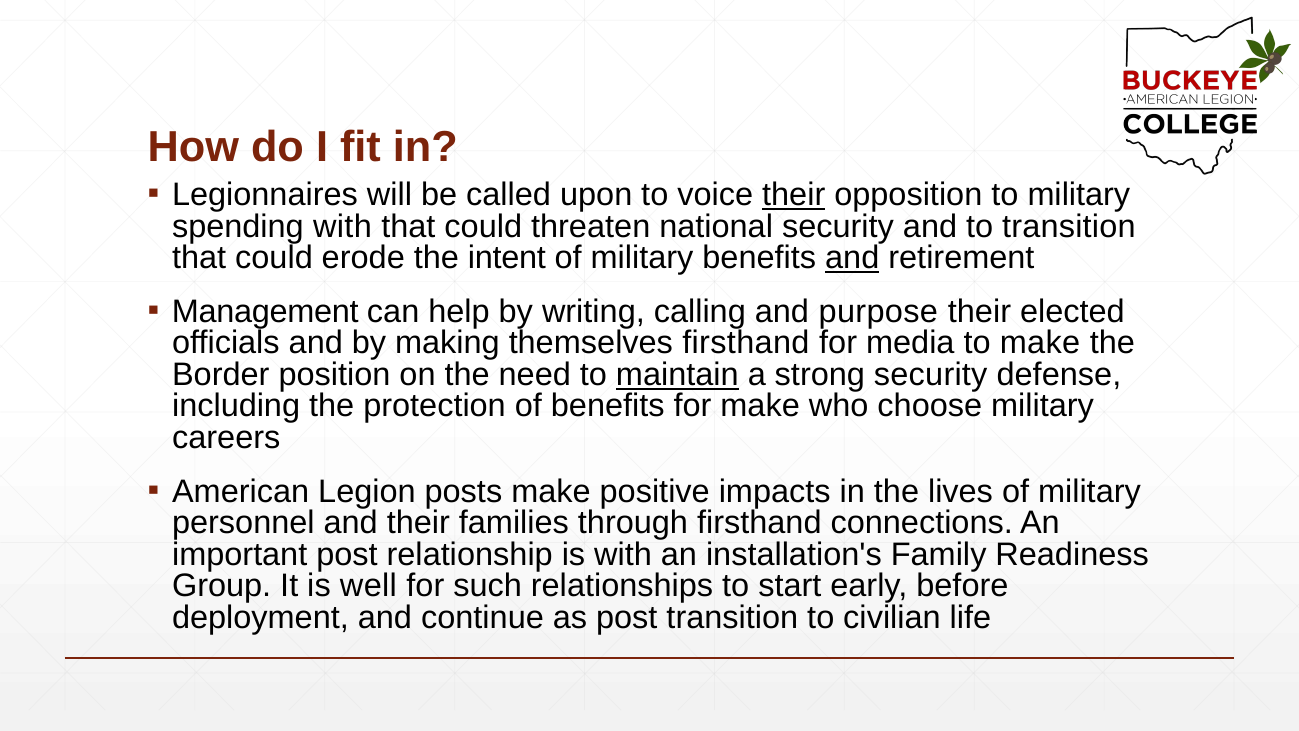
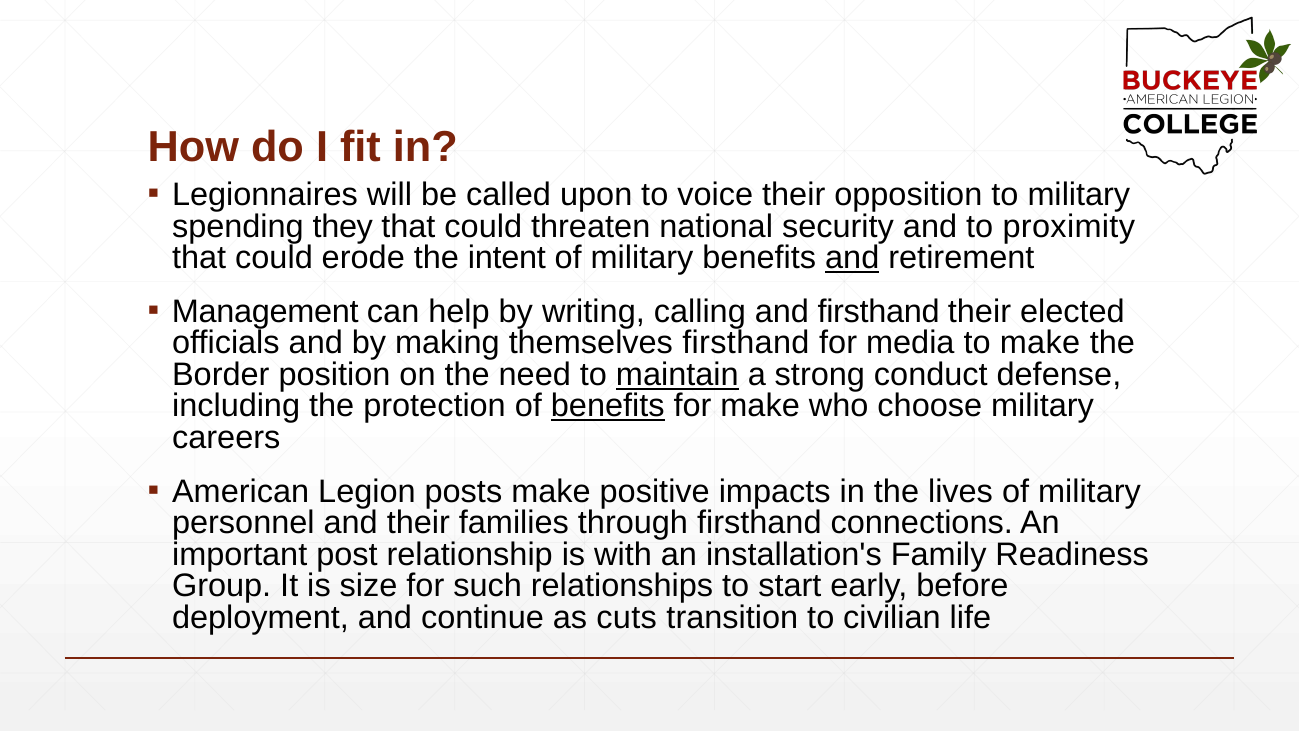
their underline: present -> none (794, 195)
spending with: with -> they (343, 226)
to transition: transition -> proximity (1069, 226)
and purpose: purpose -> firsthand (879, 311)
strong security: security -> conduct (931, 375)
benefits underline: none -> present (608, 406)
well: well -> size (369, 586)
as post: post -> cuts (627, 617)
